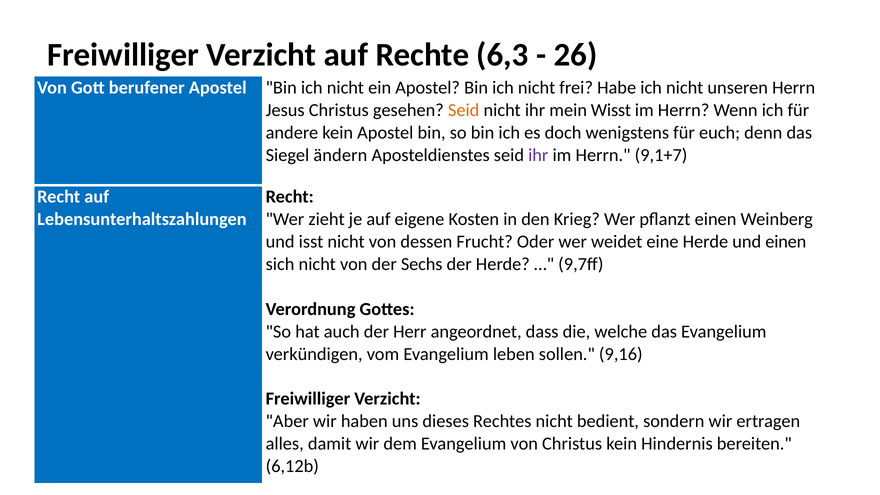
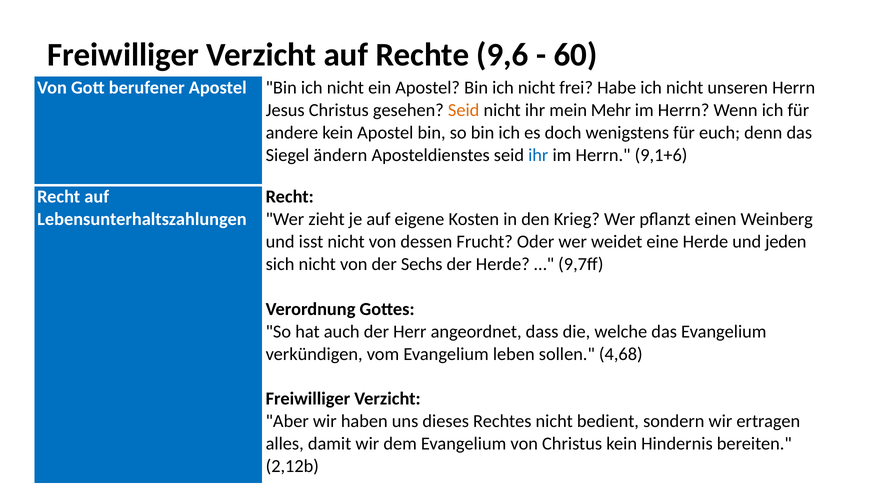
6,3: 6,3 -> 9,6 (503, 55)
26: 26 -> 60 (575, 55)
Wisst: Wisst -> Mehr (611, 110)
ihr colour: purple -> blue (538, 155)
9,1+7: 9,1+7 -> 9,1+6 (661, 155)
und einen: einen -> jeden (786, 242)
9,16: 9,16 -> 4,68 (621, 354)
6,12b: 6,12b -> 2,12b (292, 466)
